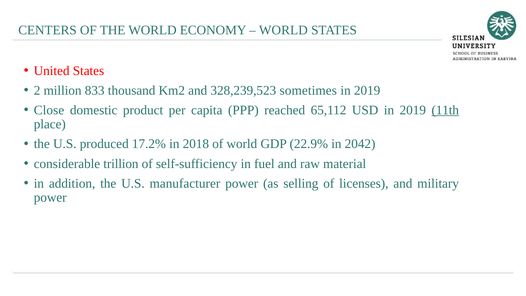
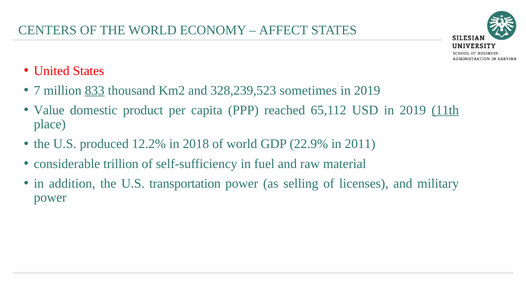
WORLD: WORLD -> AFFECT (283, 30)
2: 2 -> 7 (37, 90)
833 underline: none -> present (95, 90)
Close: Close -> Value (49, 110)
17.2%: 17.2% -> 12.2% (149, 144)
2042: 2042 -> 2011 (360, 144)
manufacturer: manufacturer -> transportation (185, 183)
